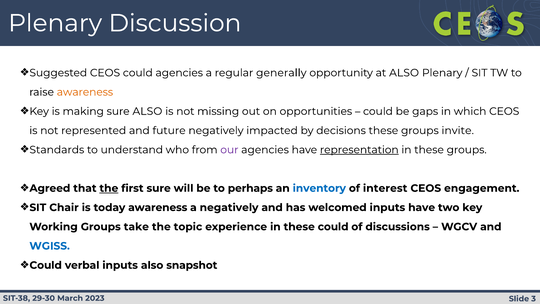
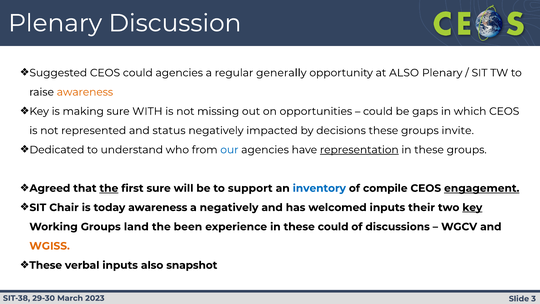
sure ALSO: ALSO -> WITH (147, 111)
future: future -> status (169, 130)
Standards: Standards -> Dedicated (57, 150)
our colour: purple -> blue (229, 150)
perhaps: perhaps -> support (250, 188)
interest: interest -> compile (385, 188)
engagement underline: none -> present (482, 188)
inputs have: have -> their (422, 207)
key underline: none -> present (472, 207)
take: take -> land (136, 227)
topic: topic -> been (188, 227)
WGISS colour: blue -> orange (50, 246)
Could: Could -> These (46, 265)
